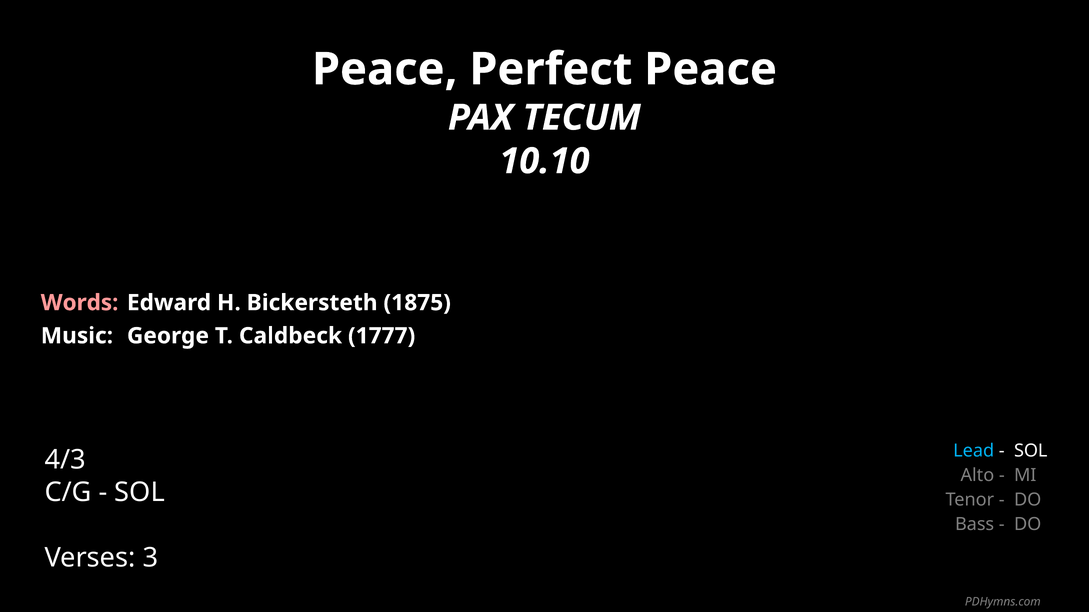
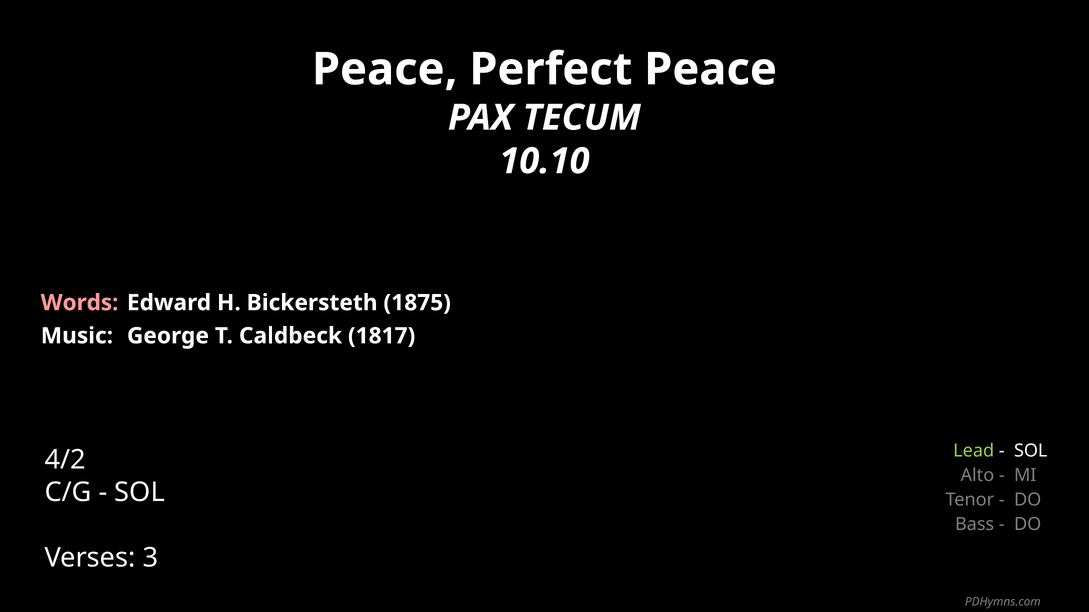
1777: 1777 -> 1817 (382, 336)
Lead colour: light blue -> light green (974, 451)
4/3: 4/3 -> 4/2 (65, 460)
